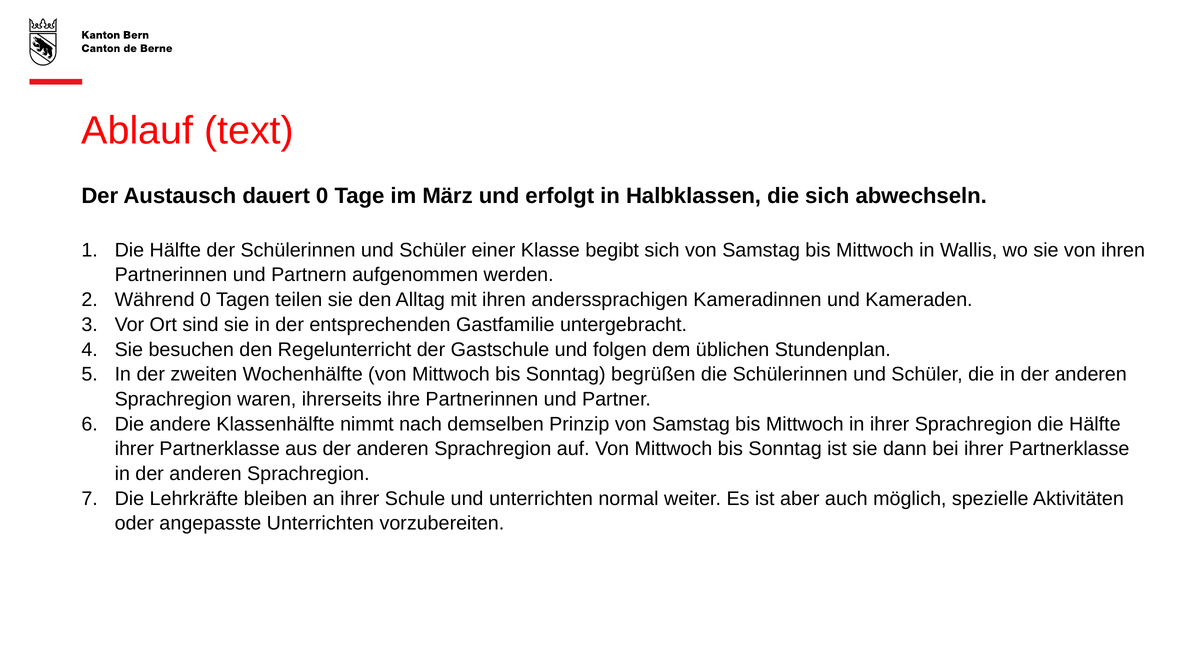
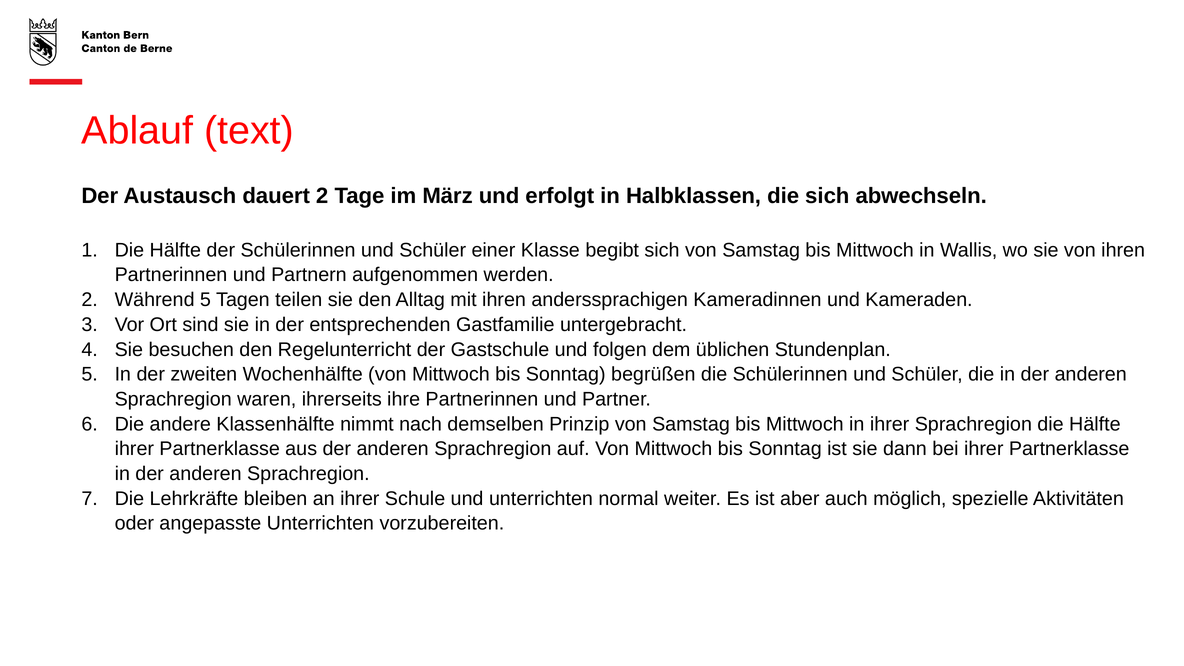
dauert 0: 0 -> 2 (322, 196)
Während 0: 0 -> 5 (205, 300)
